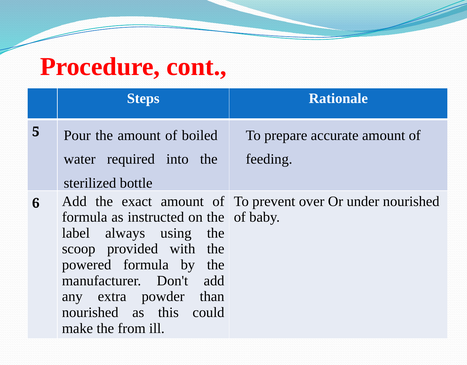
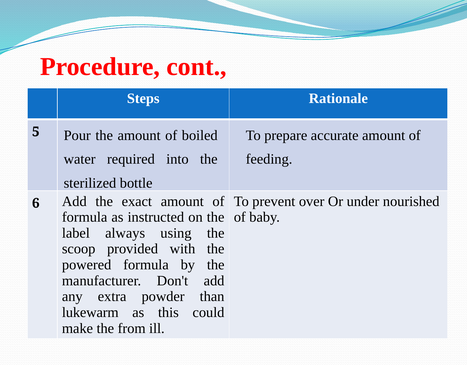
nourished: nourished -> lukewarm (90, 313)
